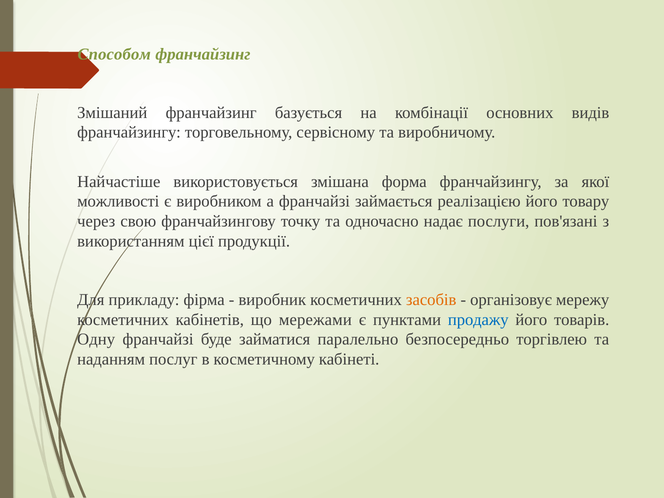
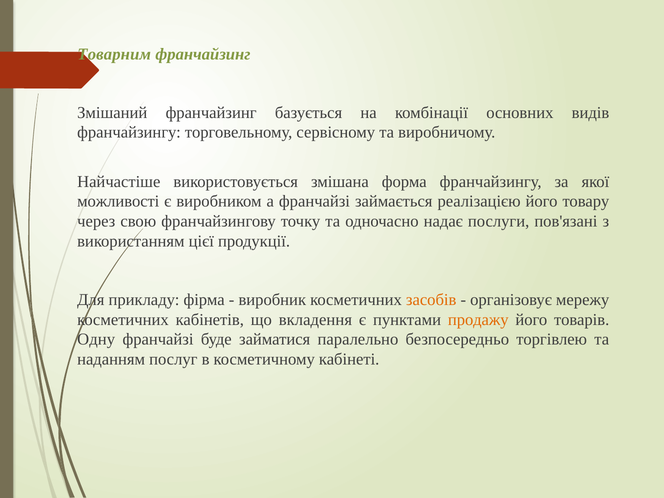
Способом: Способом -> Товарним (114, 54)
мережами: мережами -> вкладення (315, 320)
продажу colour: blue -> orange (478, 320)
